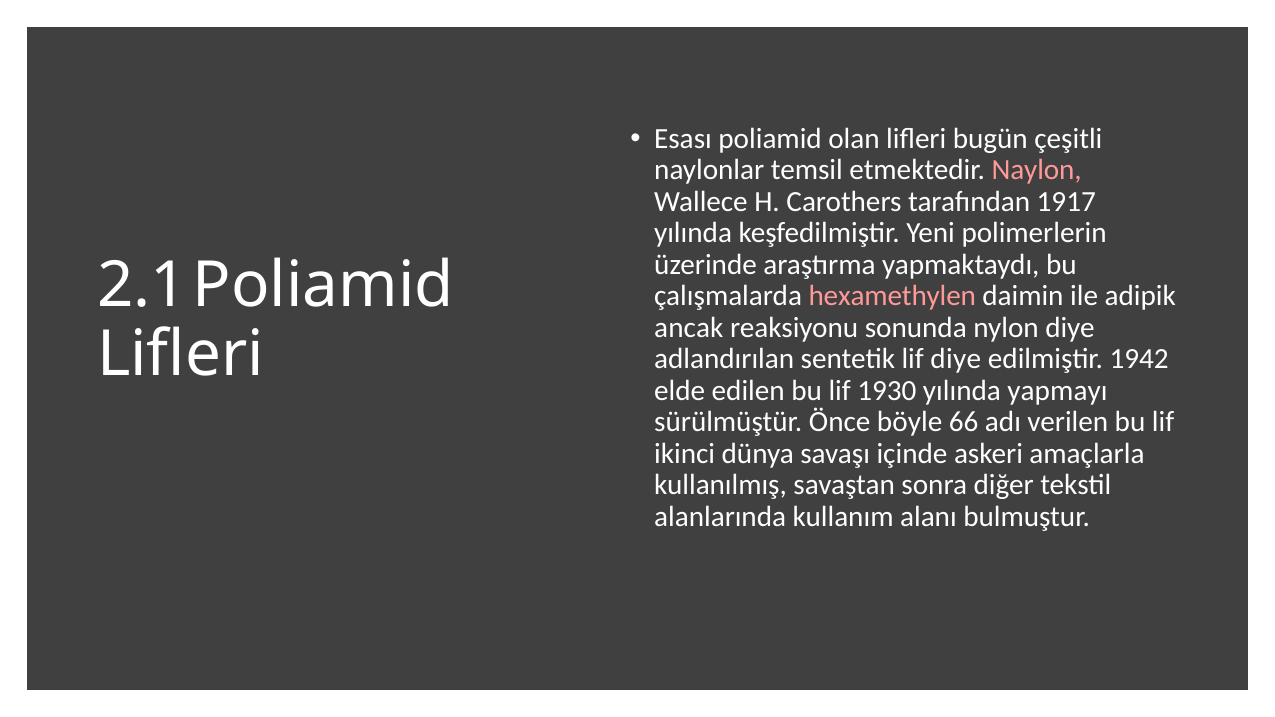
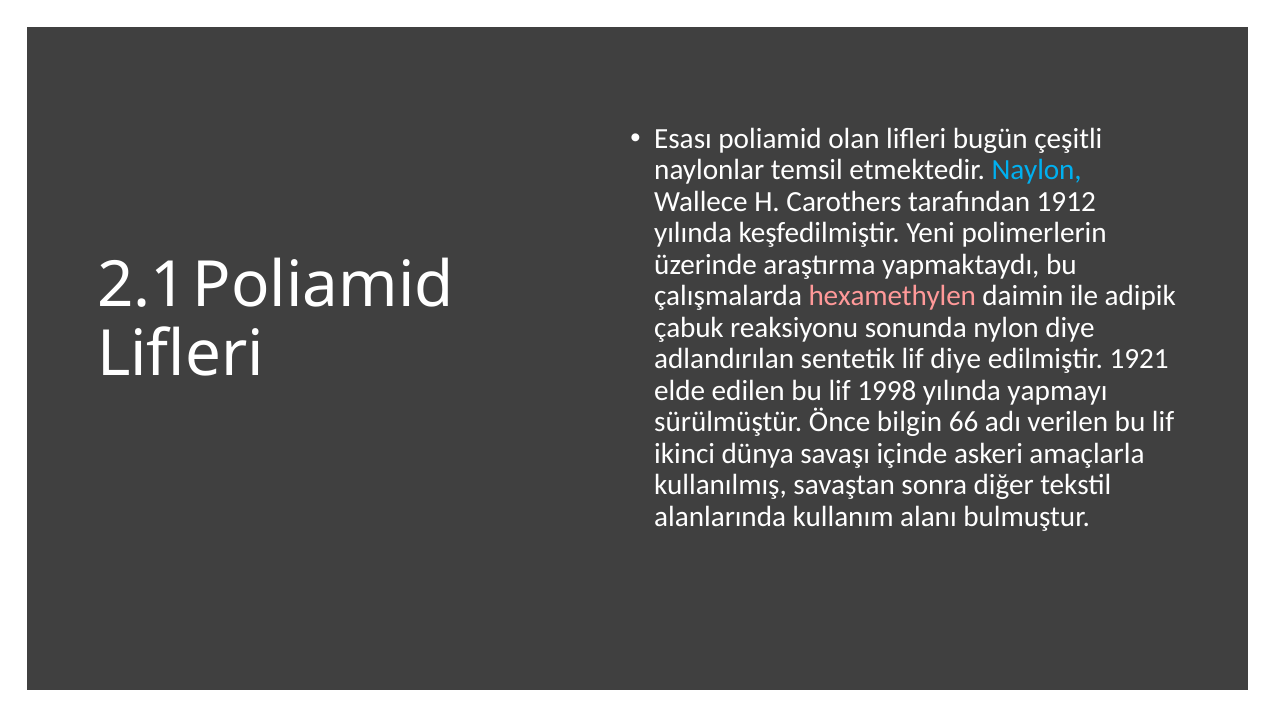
Naylon colour: pink -> light blue (1037, 170)
1917: 1917 -> 1912 (1066, 202)
ancak: ancak -> çabuk (689, 328)
1942: 1942 -> 1921 (1139, 359)
1930: 1930 -> 1998 (887, 391)
böyle: böyle -> bilgin (910, 422)
